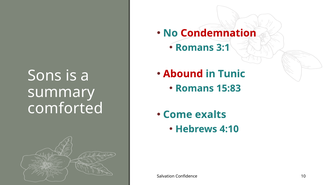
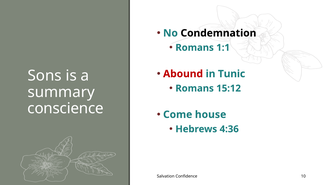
Condemnation colour: red -> black (218, 33)
3:1: 3:1 -> 1:1 (223, 48)
15:83: 15:83 -> 15:12 (229, 88)
comforted: comforted -> conscience (66, 108)
exalts: exalts -> house (211, 115)
4:10: 4:10 -> 4:36 (229, 129)
